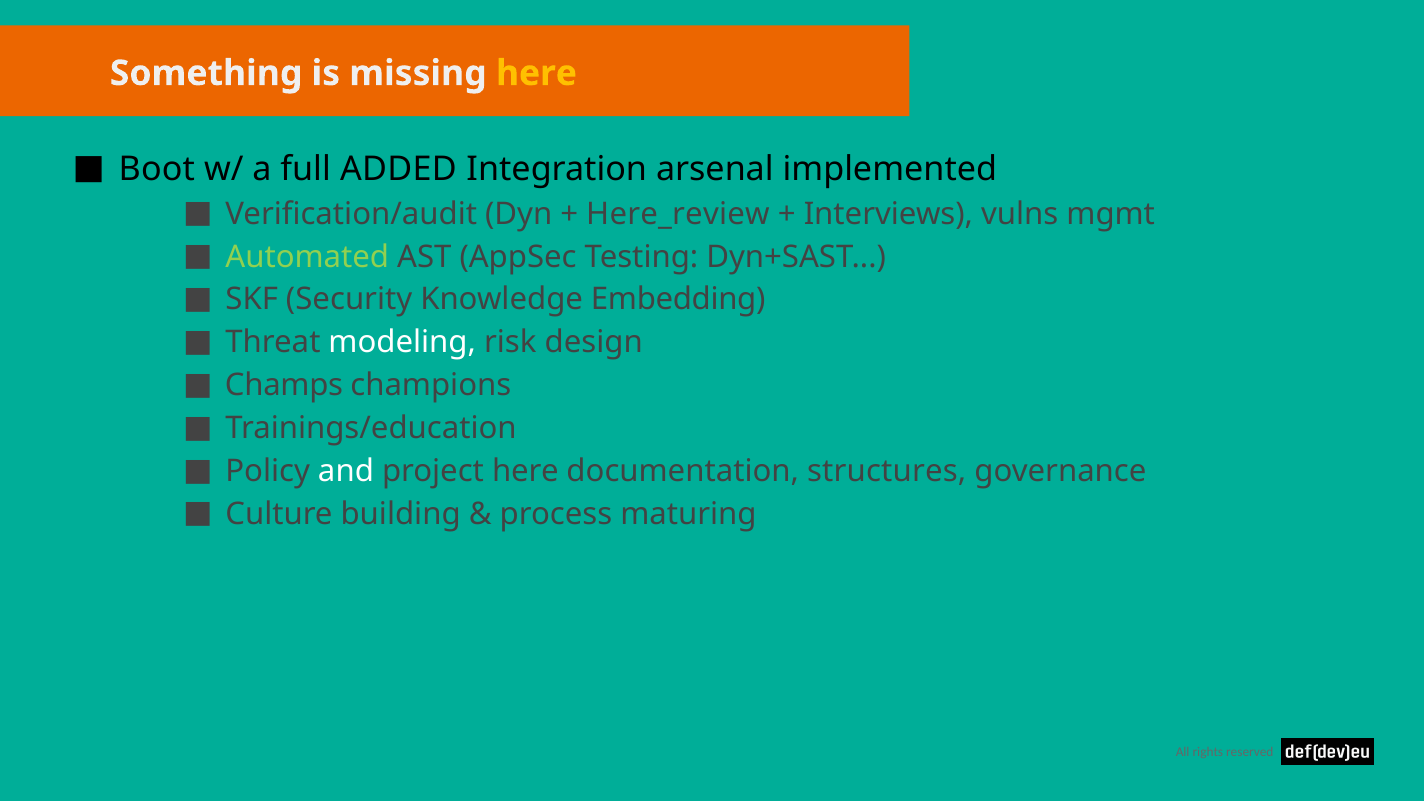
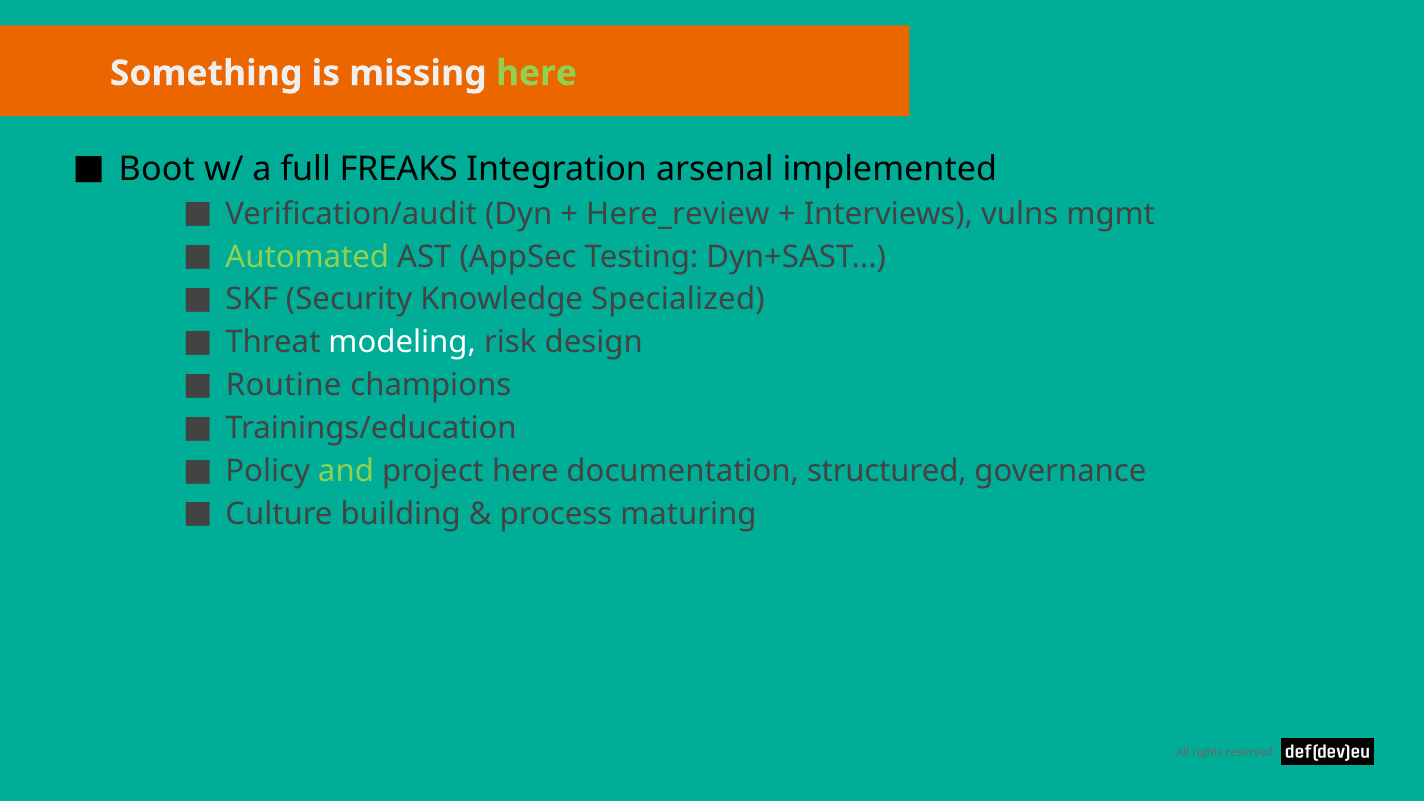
here colour: yellow -> light green (536, 73)
ADDED: ADDED -> FREAKS (399, 169)
Embedding: Embedding -> Specialized (678, 300)
Champs: Champs -> Routine (284, 386)
and colour: white -> light green (346, 472)
structures: structures -> structured (887, 472)
